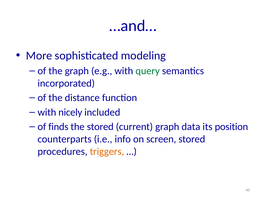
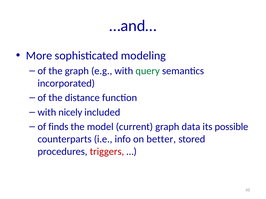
the stored: stored -> model (100, 127)
position: position -> possible (231, 127)
screen: screen -> better (161, 139)
triggers colour: orange -> red (107, 152)
